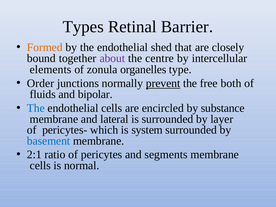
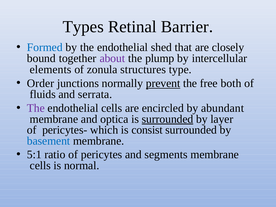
Formed colour: orange -> blue (45, 47)
centre: centre -> plump (160, 58)
organelles: organelles -> structures (143, 69)
bipolar: bipolar -> serrata (95, 94)
The colour: blue -> purple (36, 108)
substance: substance -> abundant (223, 108)
lateral: lateral -> optica (114, 119)
surrounded underline: none -> present (168, 119)
system: system -> consist (147, 130)
2:1: 2:1 -> 5:1 (34, 155)
